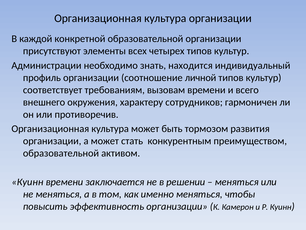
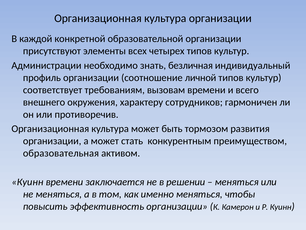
находится: находится -> безличная (191, 65)
образовательной: образовательной -> образовательная (61, 153)
